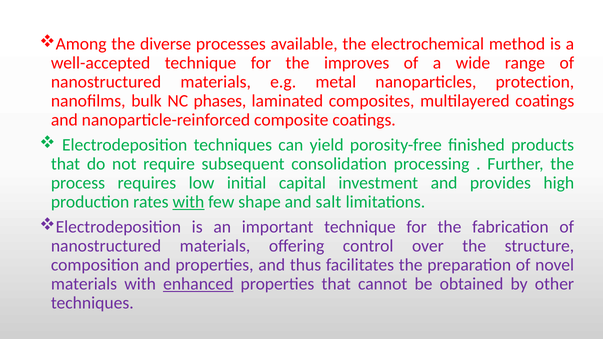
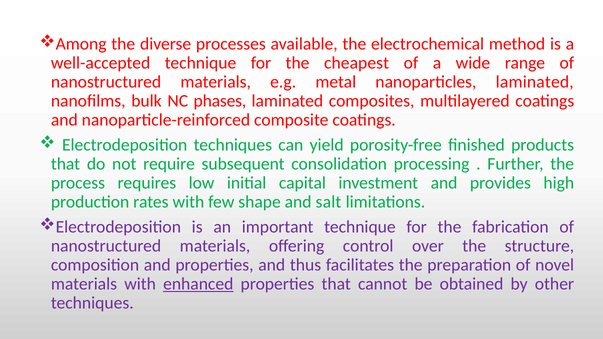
improves: improves -> cheapest (357, 63)
nanoparticles protection: protection -> laminated (535, 82)
with underline: present -> none (188, 202)
